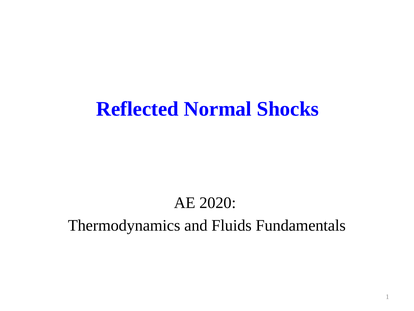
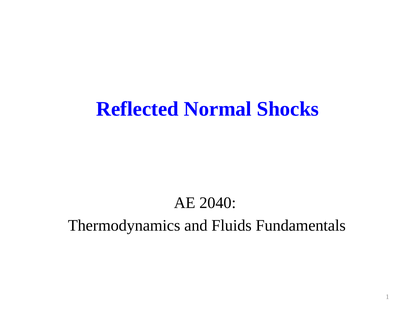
2020: 2020 -> 2040 (218, 203)
